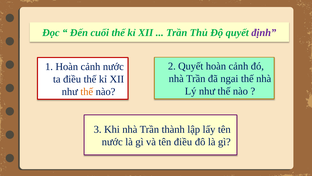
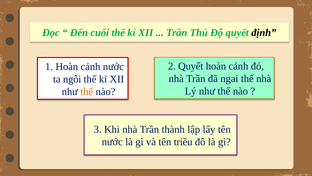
định colour: purple -> black (264, 33)
ta điều: điều -> ngôi (72, 79)
tên điều: điều -> triều (183, 141)
